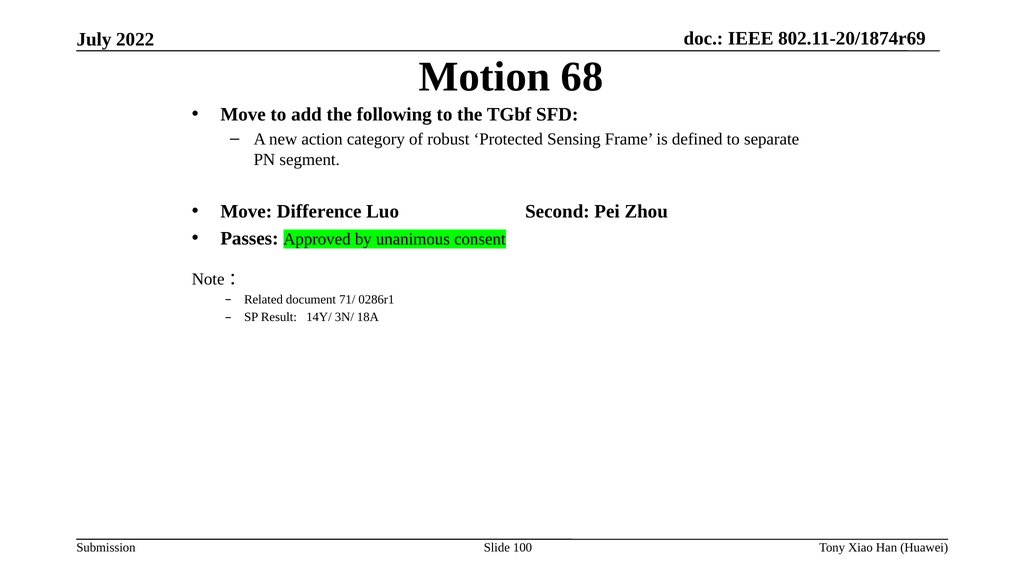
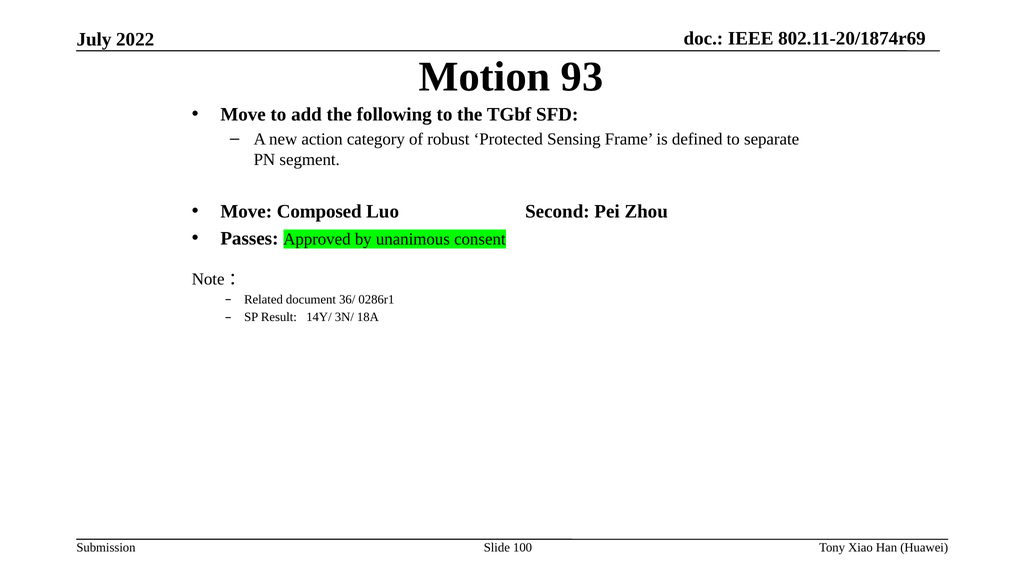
68: 68 -> 93 (582, 77)
Difference: Difference -> Composed (319, 212)
71/: 71/ -> 36/ (347, 300)
